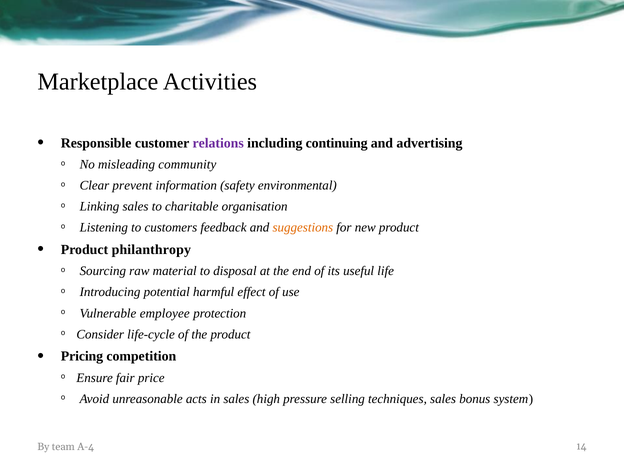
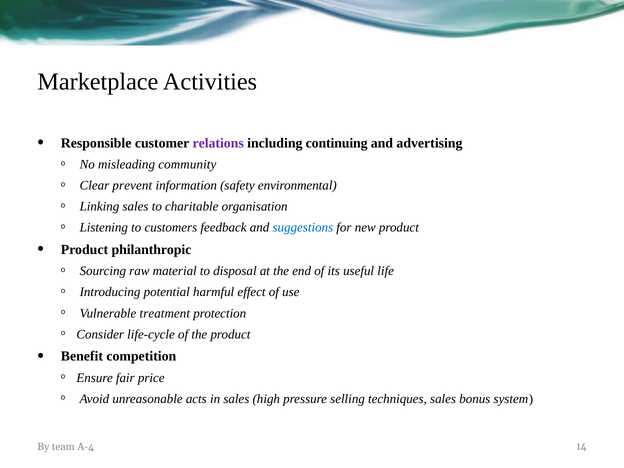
suggestions colour: orange -> blue (303, 228)
philanthropy: philanthropy -> philanthropic (151, 250)
employee: employee -> treatment (165, 313)
Pricing: Pricing -> Benefit (82, 356)
